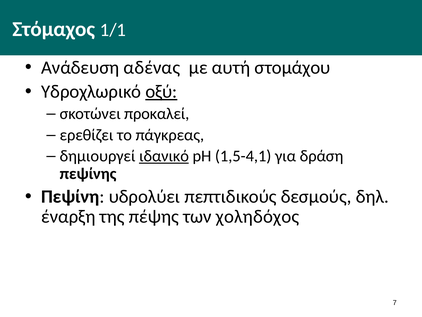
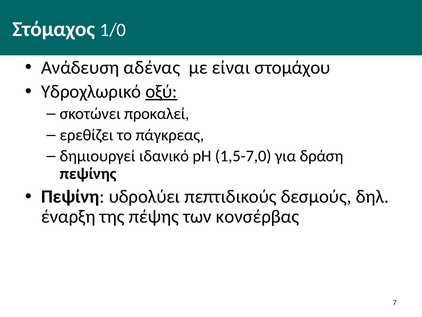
1/1: 1/1 -> 1/0 (113, 30)
αυτή: αυτή -> είναι (231, 67)
ιδανικό underline: present -> none (164, 156)
1,5-4,1: 1,5-4,1 -> 1,5-7,0 (243, 156)
χοληδόχος: χοληδόχος -> κονσέρβας (258, 216)
